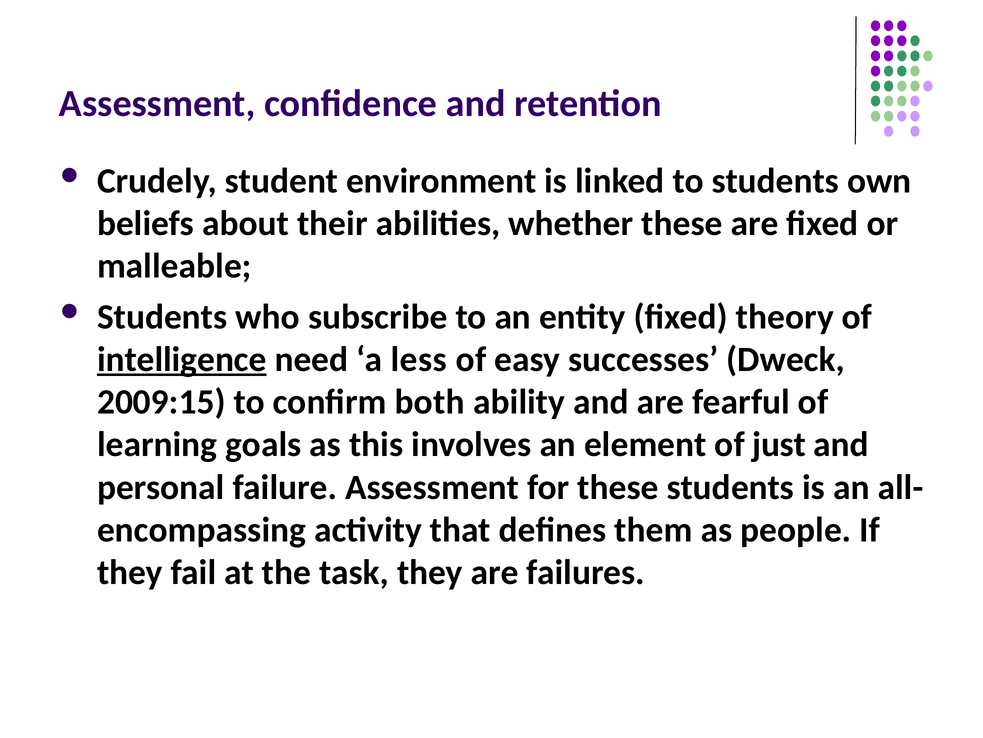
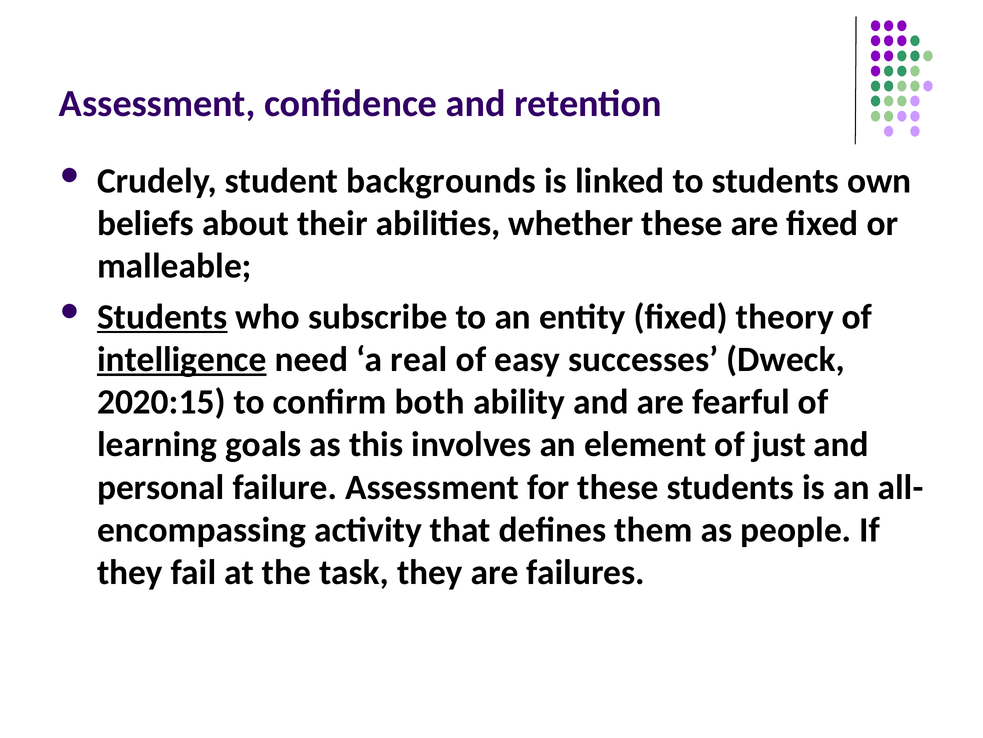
environment: environment -> backgrounds (441, 181)
Students underline: none -> present (162, 317)
less: less -> real (419, 359)
2009:15: 2009:15 -> 2020:15 (161, 402)
